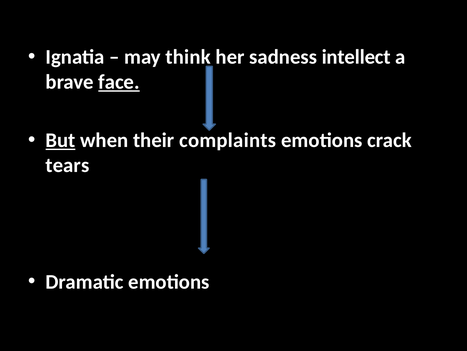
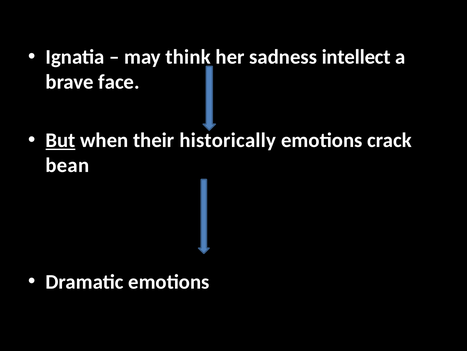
face underline: present -> none (119, 82)
complaints: complaints -> historically (228, 140)
tears: tears -> bean (67, 165)
